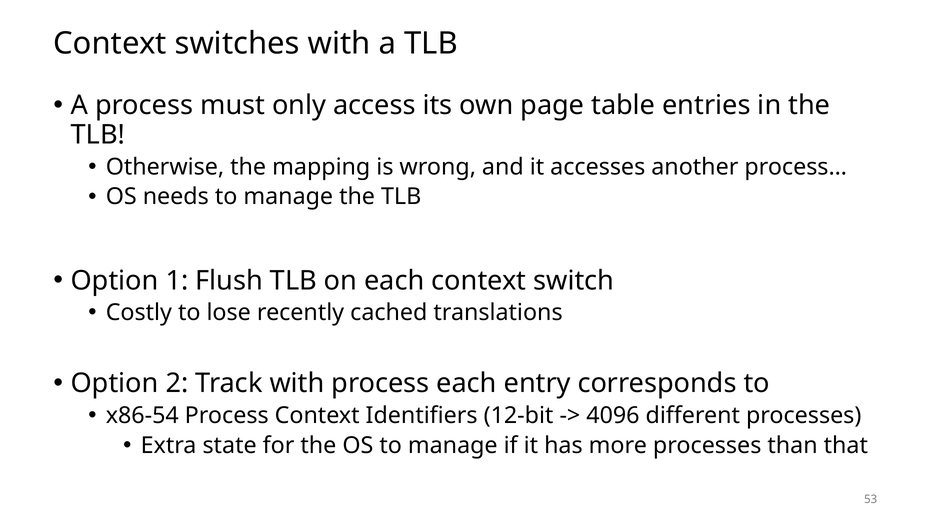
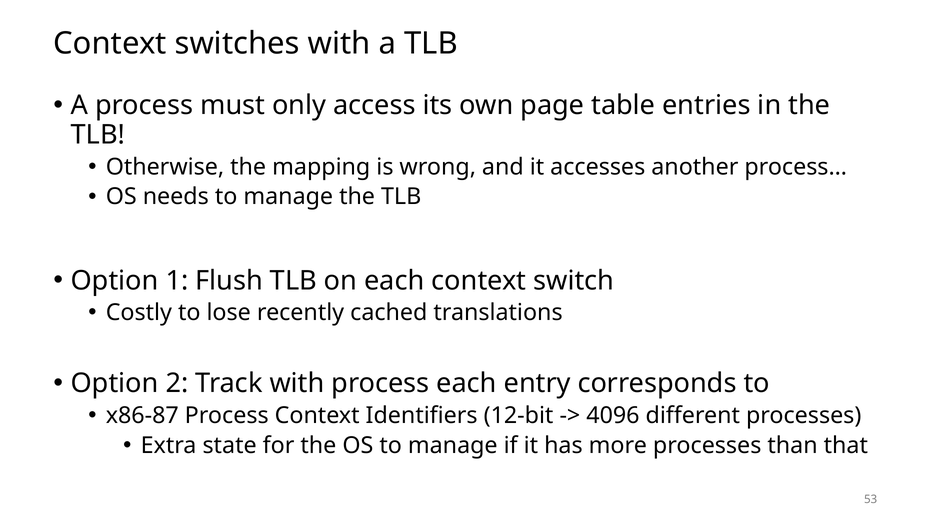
x86-54: x86-54 -> x86-87 (142, 415)
